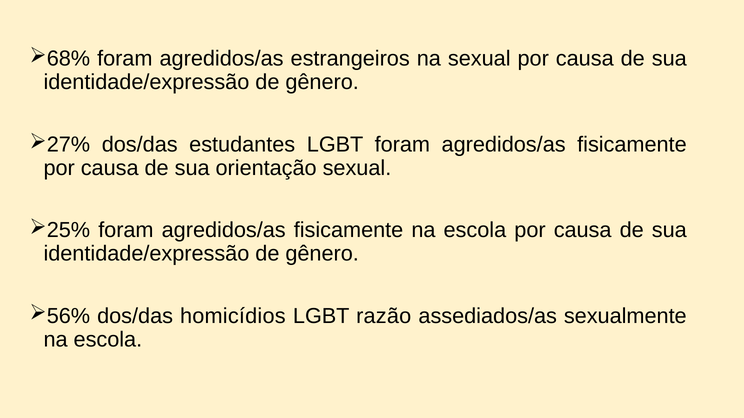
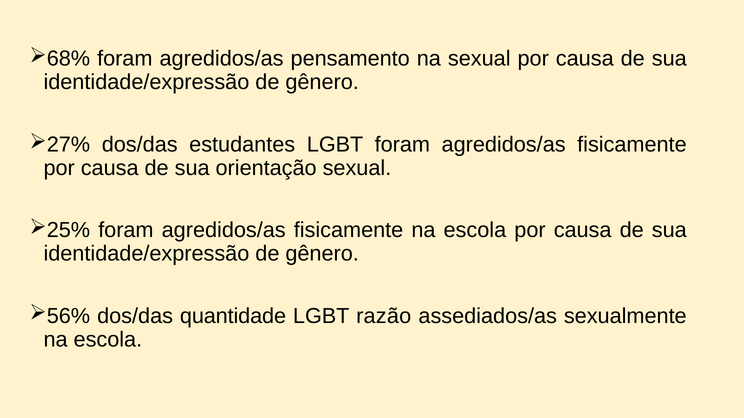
estrangeiros: estrangeiros -> pensamento (350, 59)
homicídios: homicídios -> quantidade (233, 316)
